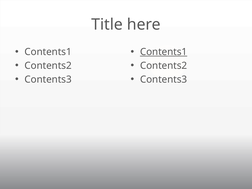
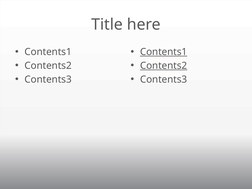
Contents2 underline: none -> present (164, 66)
